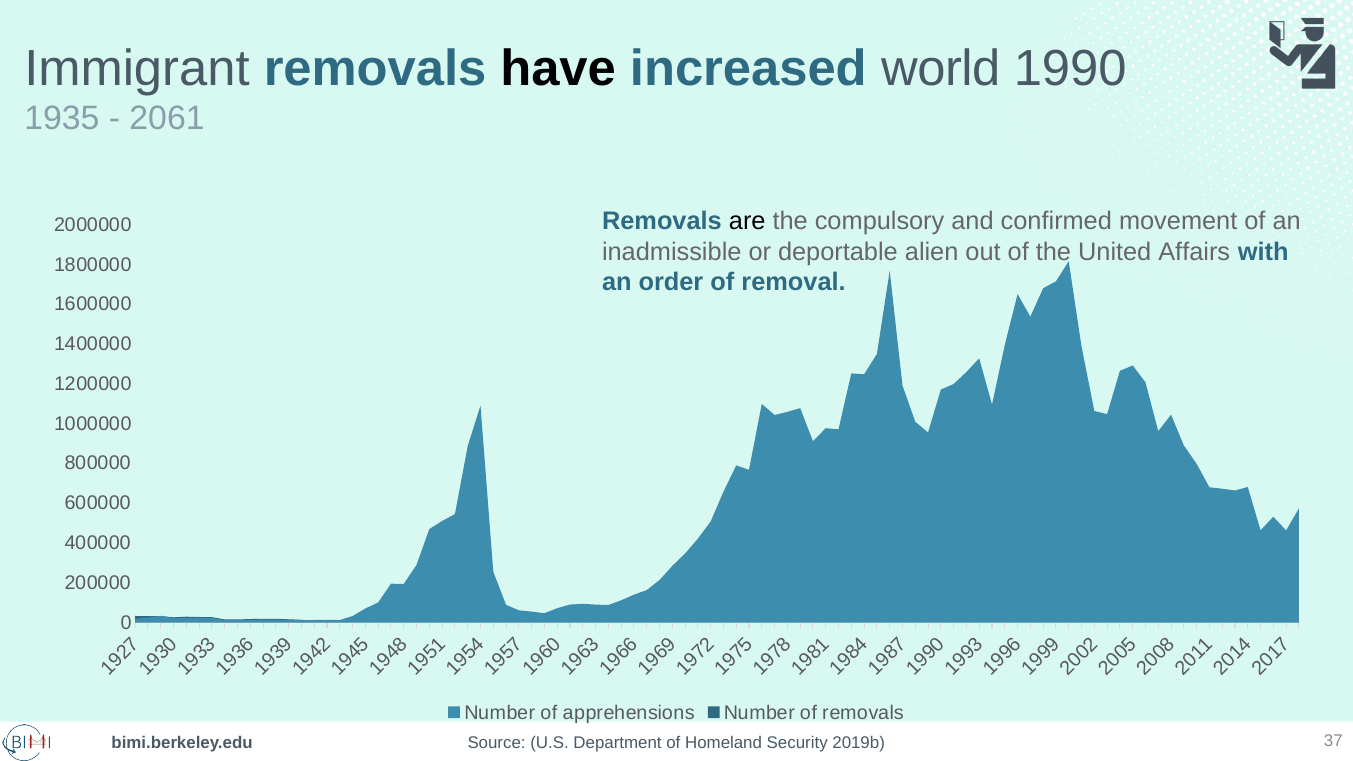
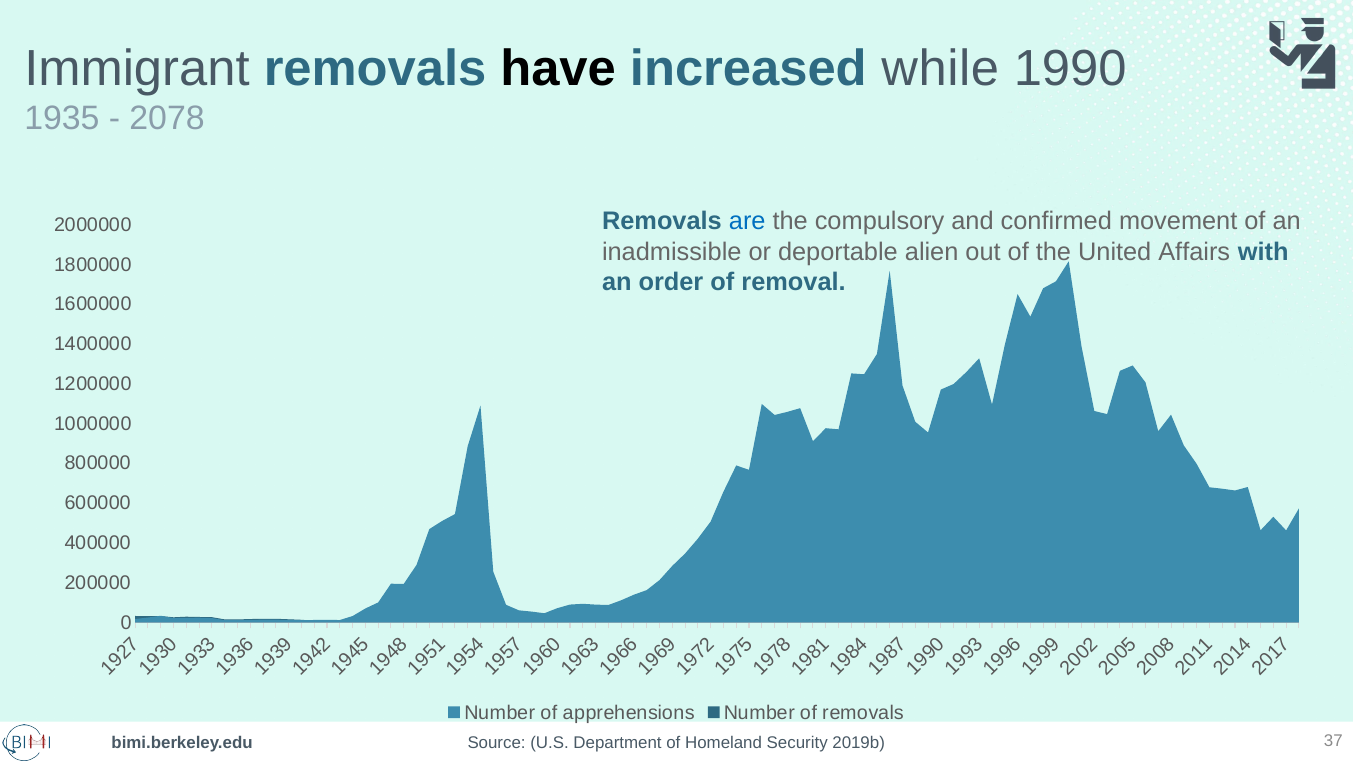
world: world -> while (940, 69)
2061: 2061 -> 2078 (167, 118)
are colour: black -> blue (747, 222)
